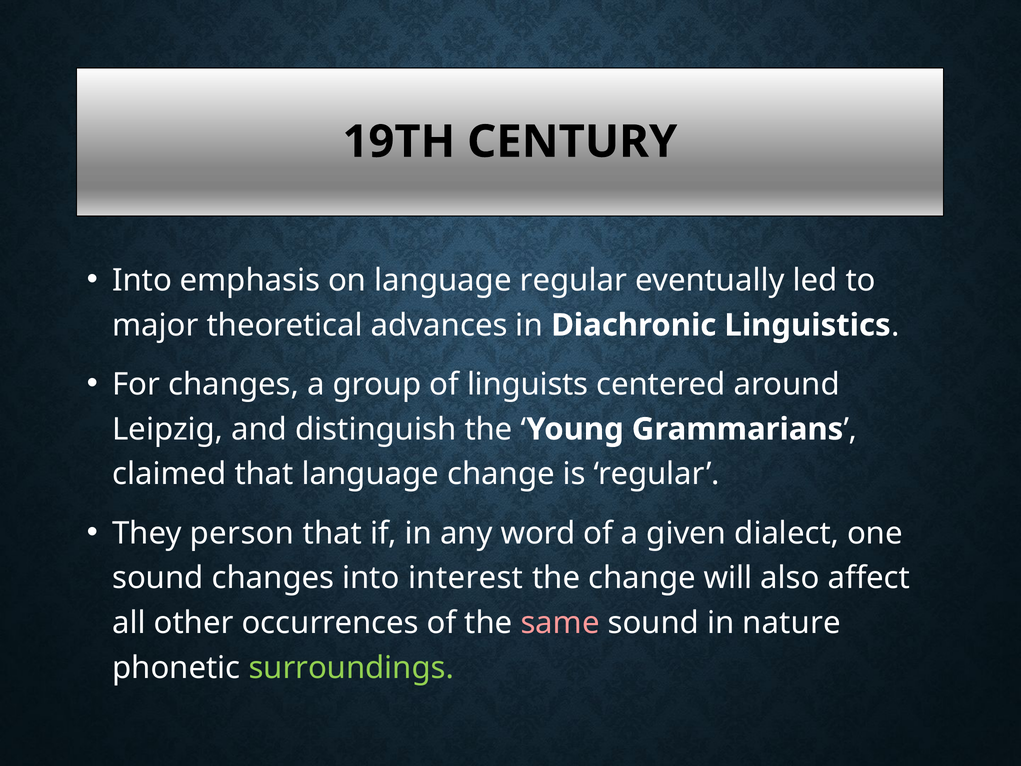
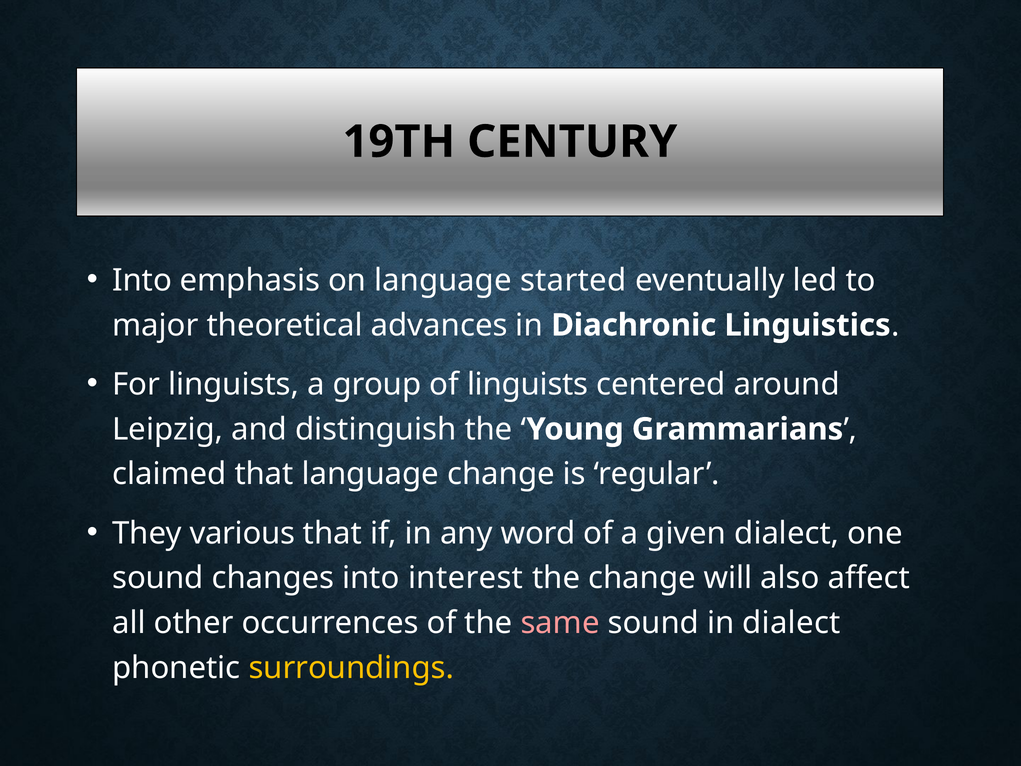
language regular: regular -> started (573, 280)
For changes: changes -> linguists (234, 384)
person: person -> various (242, 533)
in nature: nature -> dialect (792, 623)
surroundings colour: light green -> yellow (351, 668)
